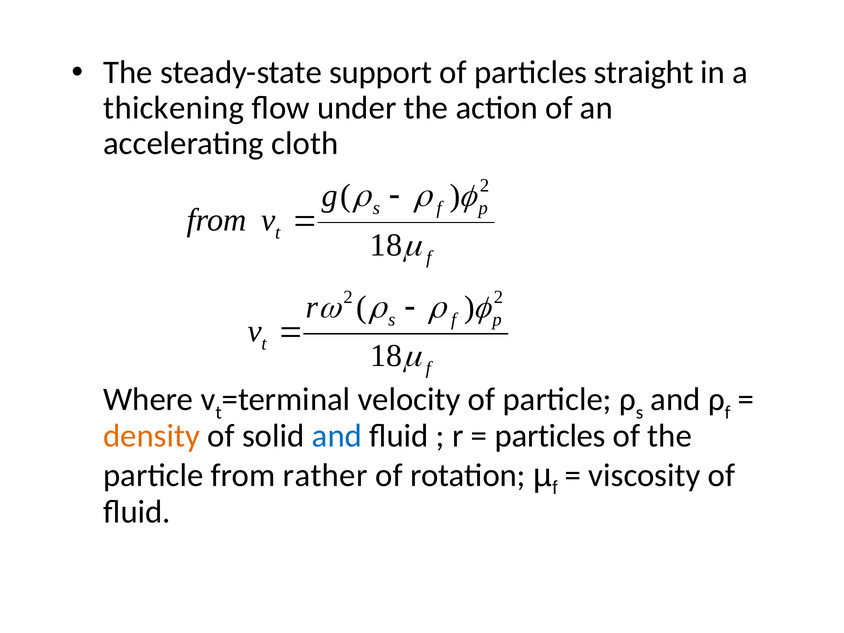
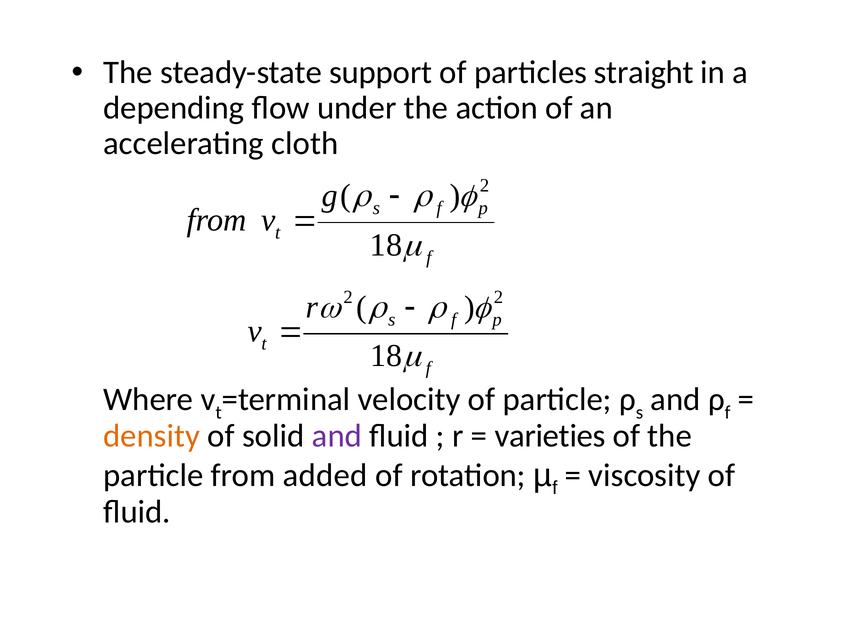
thickening: thickening -> depending (174, 108)
and colour: blue -> purple (337, 436)
particles: particles -> varieties (550, 436)
rather: rather -> added (325, 475)
